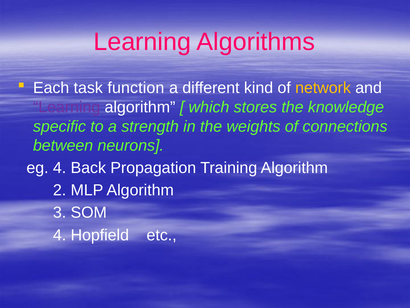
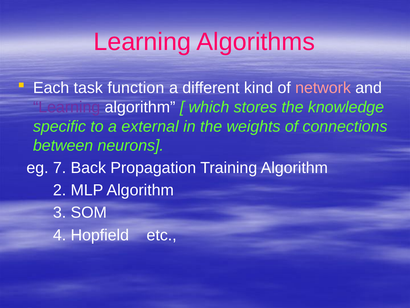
network colour: yellow -> pink (323, 88)
strength: strength -> external (150, 126)
eg 4: 4 -> 7 (60, 168)
